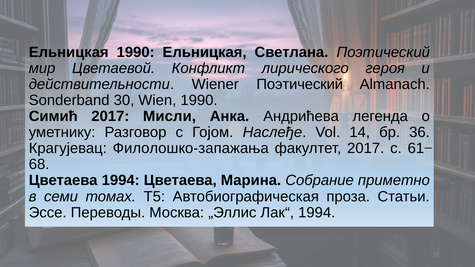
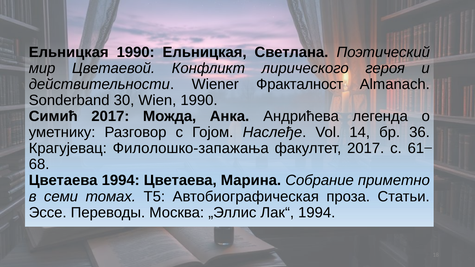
Wiener Поэтический: Поэтический -> Фракталност (300, 84)
Мисли: Мисли -> Можда (170, 116)
